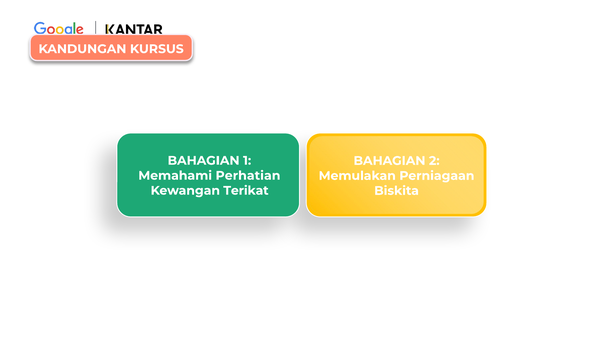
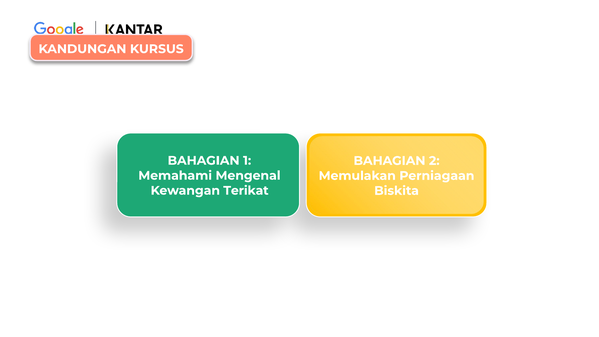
Perhatian: Perhatian -> Mengenal (248, 176)
